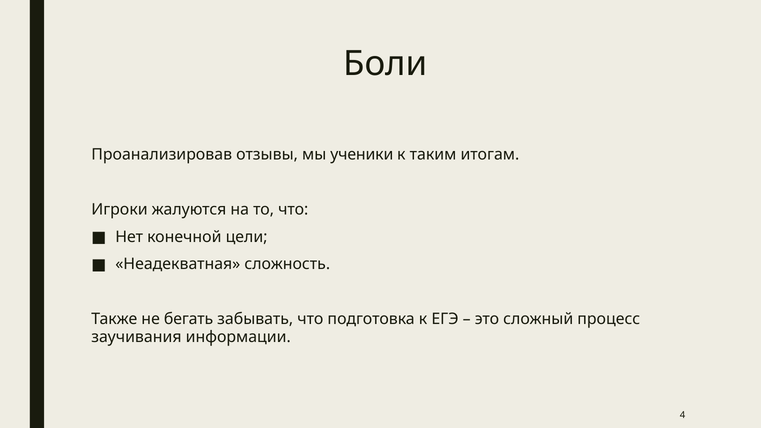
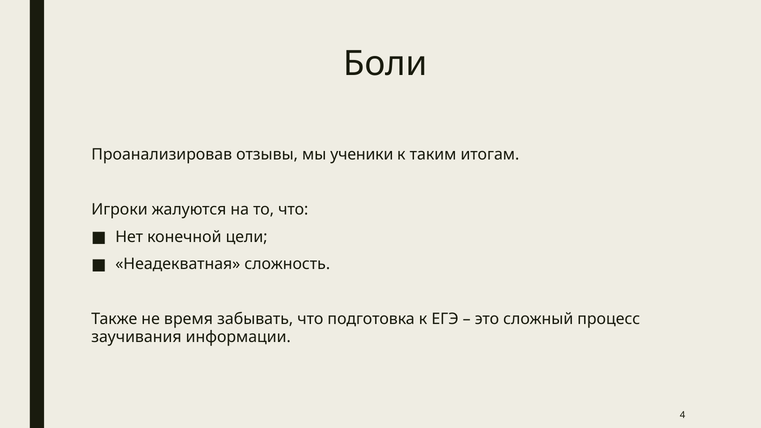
бегать: бегать -> время (188, 319)
